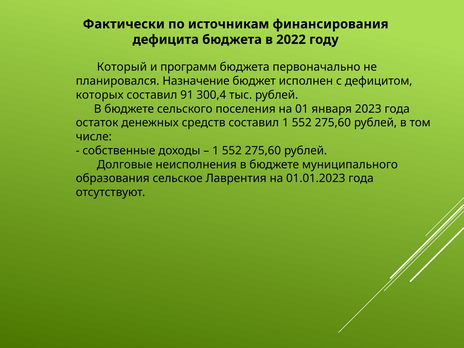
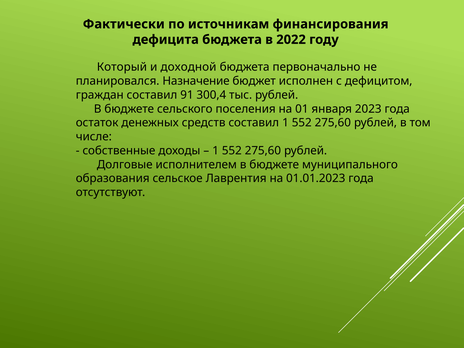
программ: программ -> доходной (188, 67)
которых: которых -> граждан (100, 95)
неисполнения: неисполнения -> исполнителем (196, 165)
